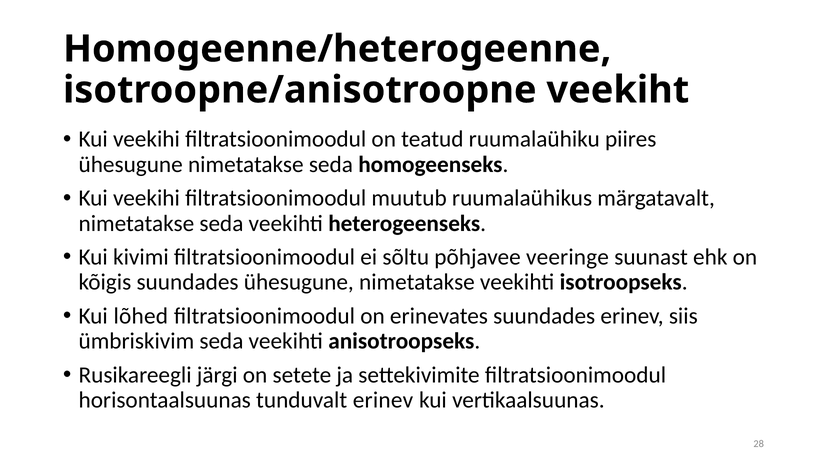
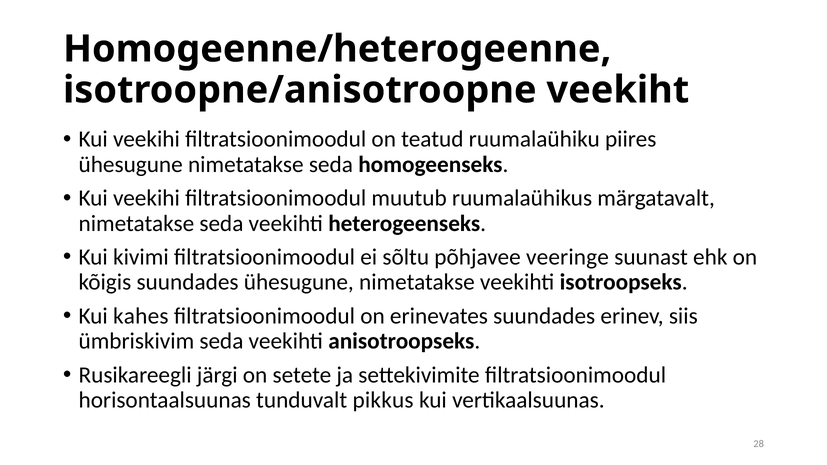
lõhed: lõhed -> kahes (141, 316)
tunduvalt erinev: erinev -> pikkus (383, 400)
